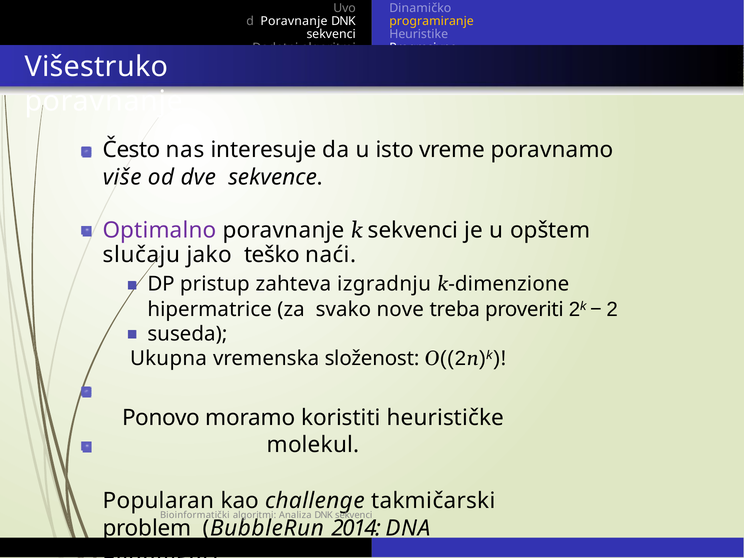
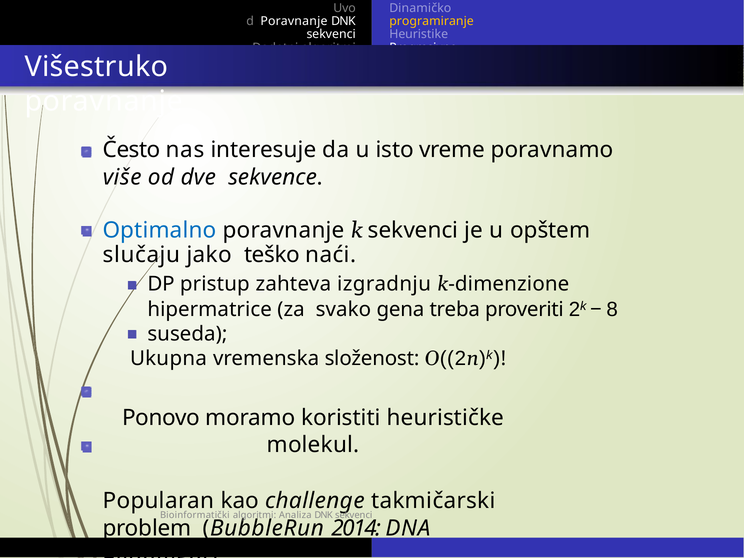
Optimalno colour: purple -> blue (159, 231)
nove: nove -> gena (400, 310)
2: 2 -> 8 (612, 310)
